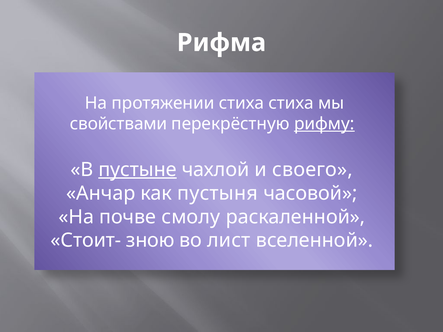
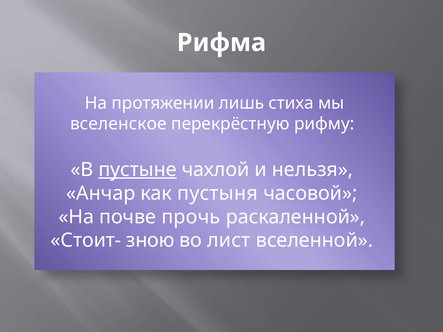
протяжении стиха: стиха -> лишь (242, 103)
свойствами: свойствами -> вселенское (118, 124)
рифму underline: present -> none (324, 124)
своего: своего -> нельзя (313, 170)
смолу: смолу -> прочь (191, 217)
